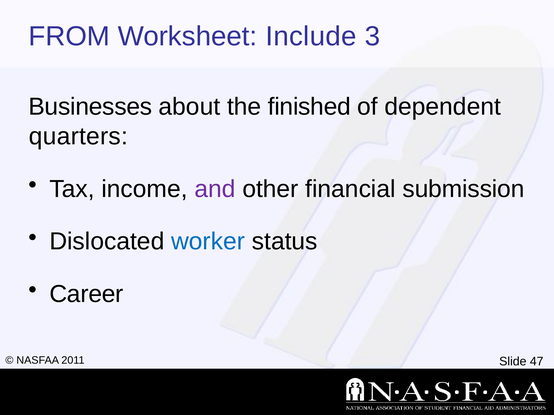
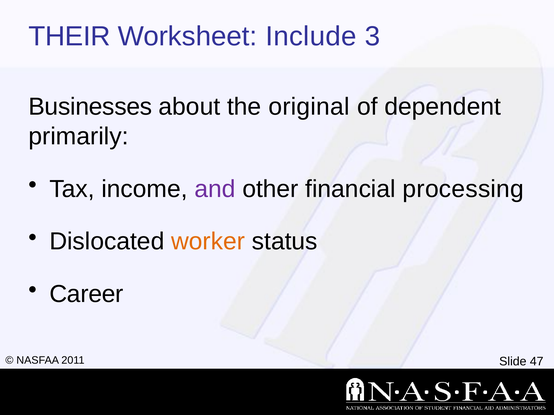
FROM: FROM -> THEIR (69, 37)
finished: finished -> original (309, 107)
quarters: quarters -> primarily (79, 137)
submission: submission -> processing (463, 189)
worker colour: blue -> orange (208, 242)
